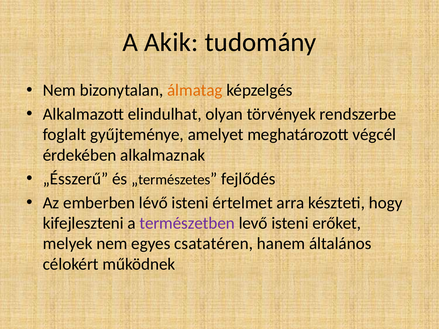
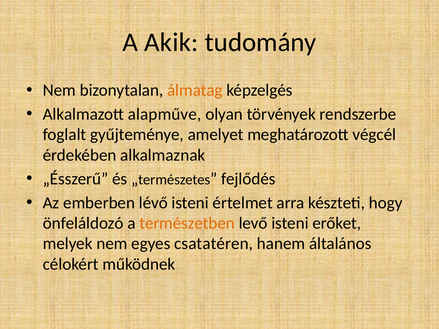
elindulhat: elindulhat -> alapműve (165, 114)
kifejleszteni: kifejleszteni -> önfeláldozó (83, 223)
természetben colour: purple -> orange (187, 223)
